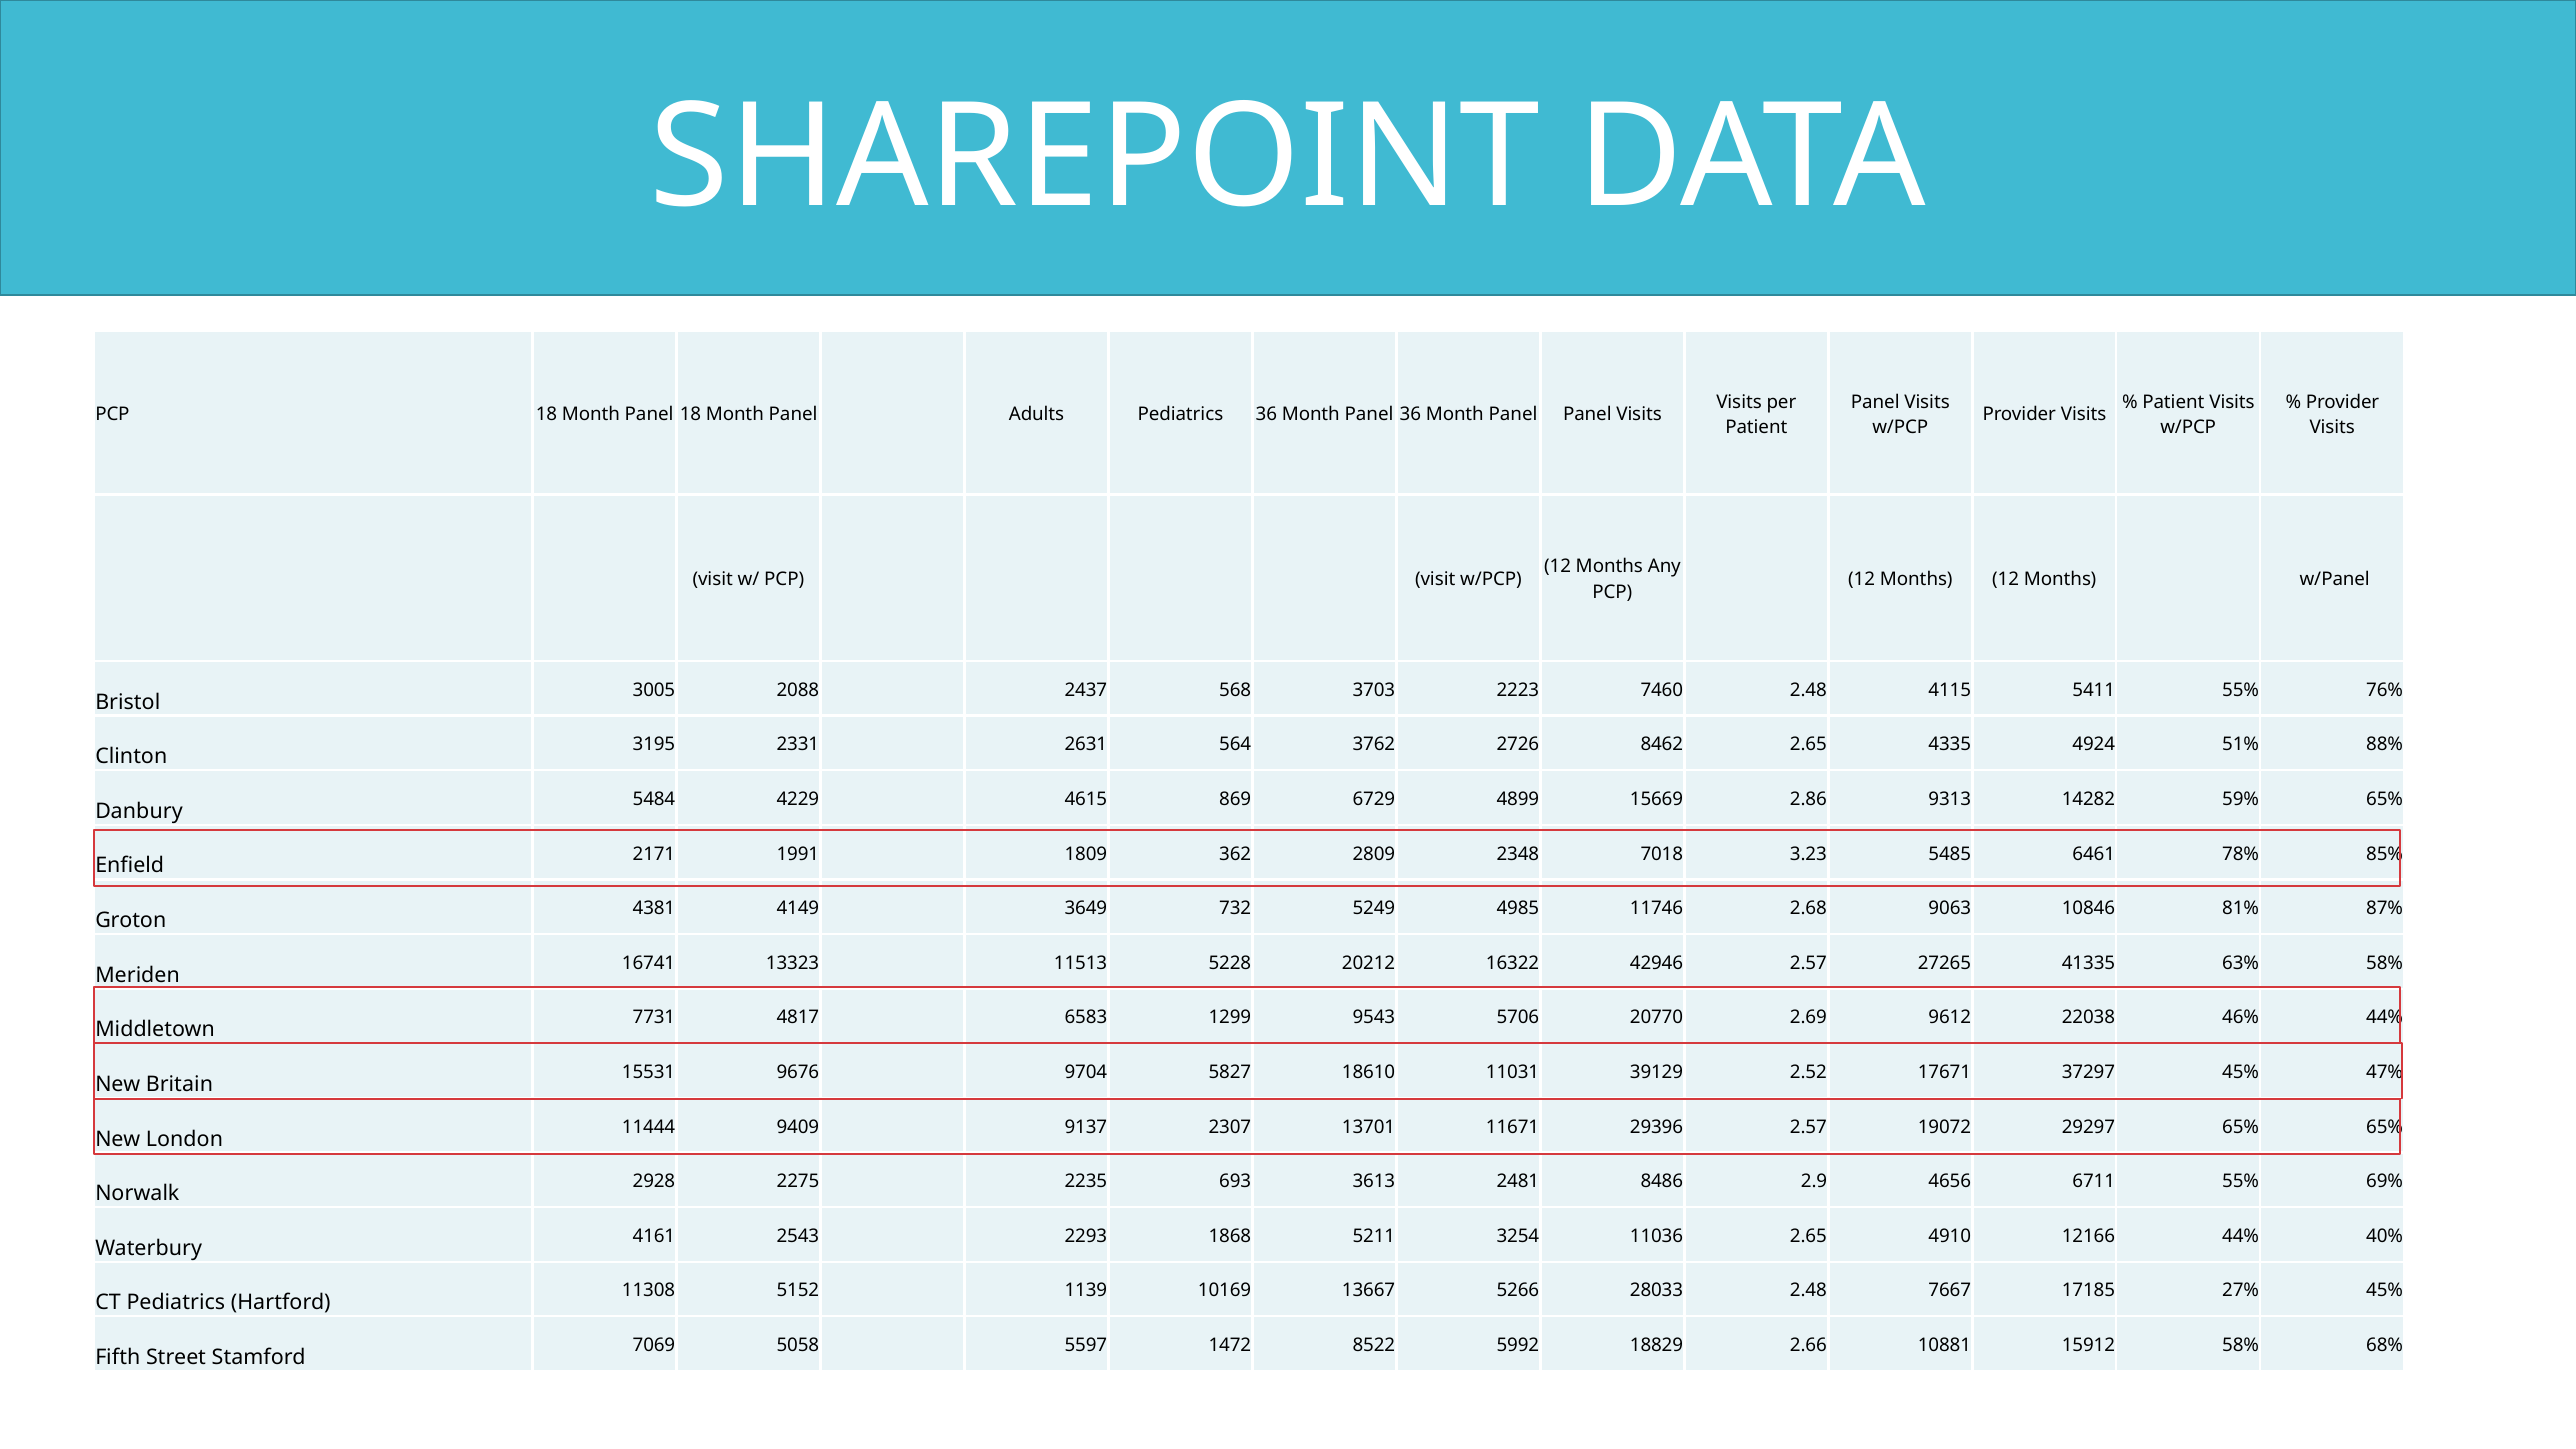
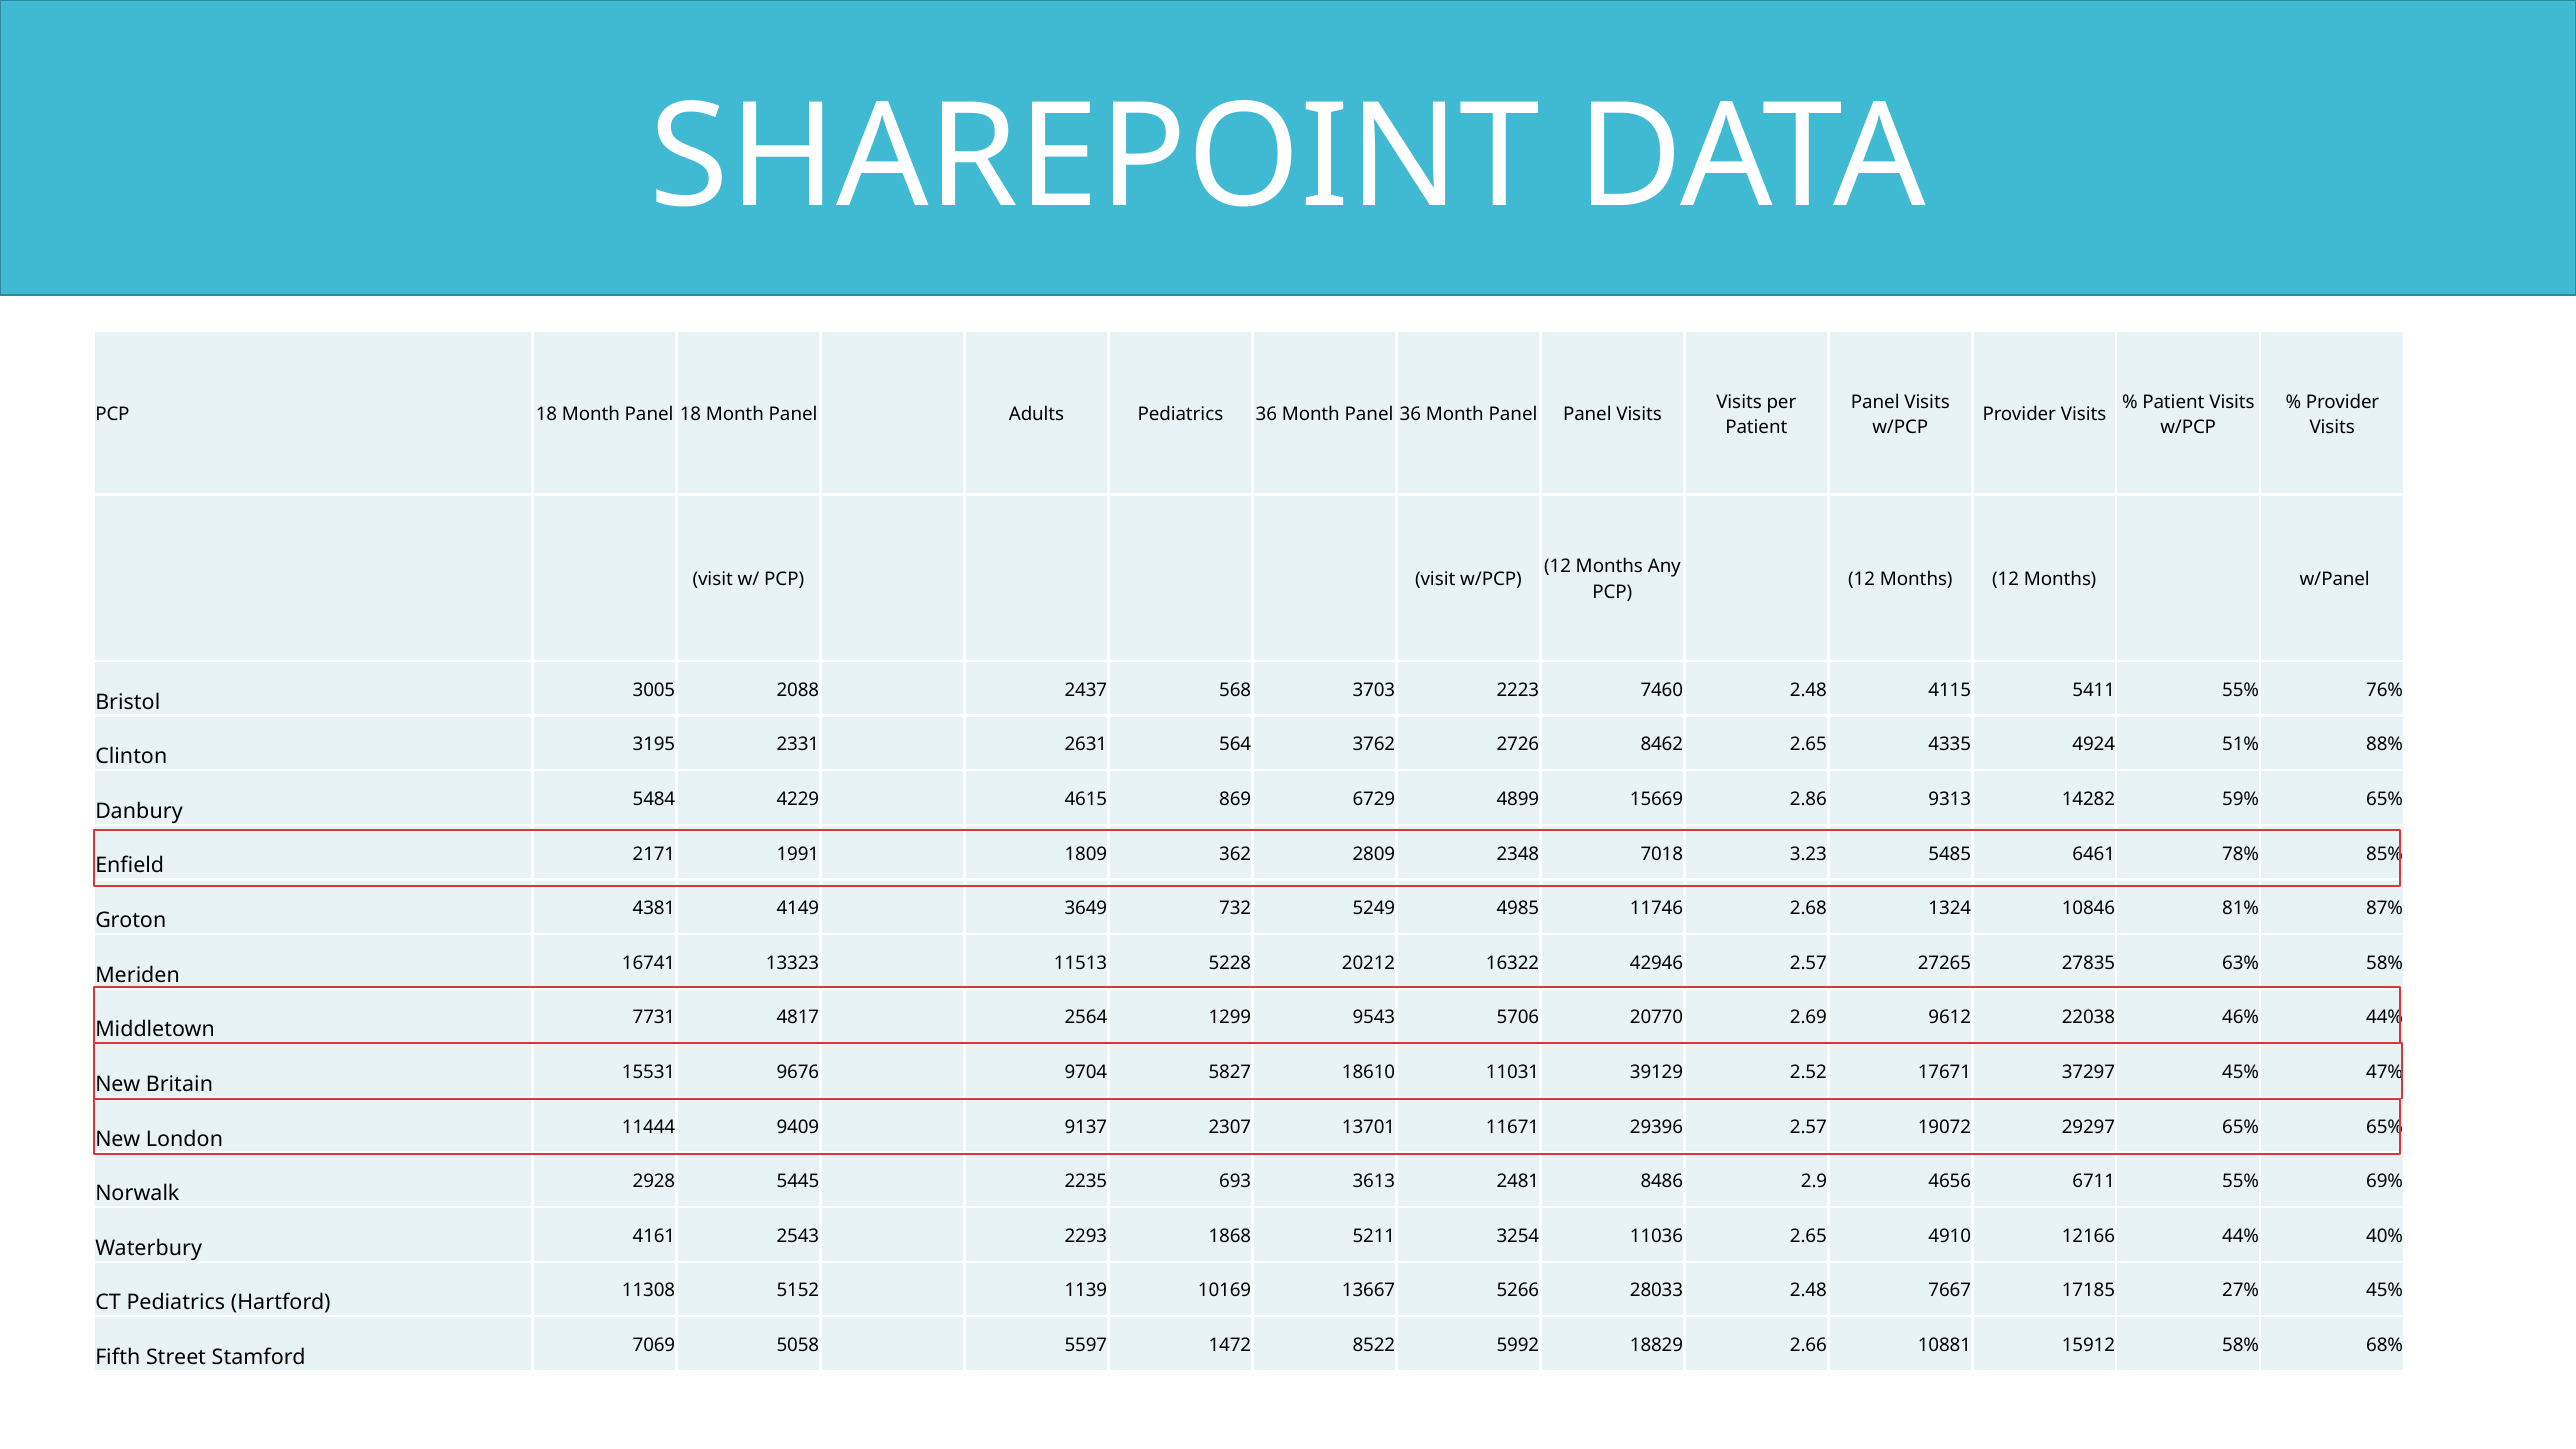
9063: 9063 -> 1324 (1950, 908)
41335: 41335 -> 27835 (2089, 963)
6583: 6583 -> 2564 (1086, 1018)
2275: 2275 -> 5445 (798, 1182)
